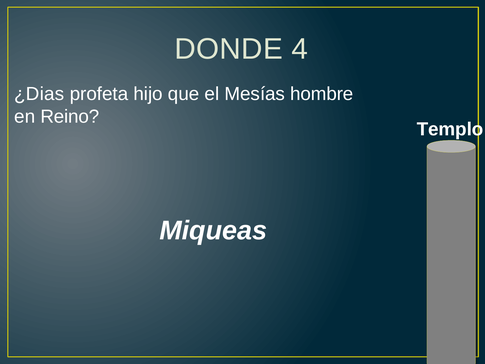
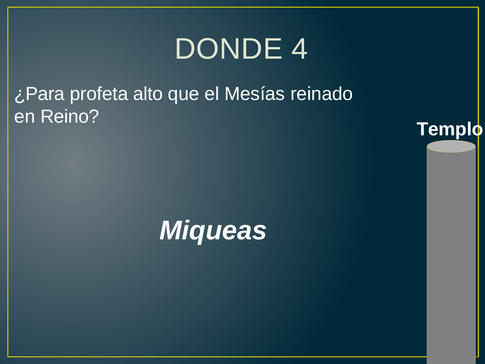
¿Dias: ¿Dias -> ¿Para (39, 94)
hijo: hijo -> alto (148, 94)
hombre: hombre -> reinado (322, 94)
